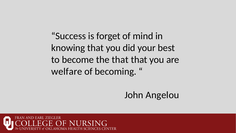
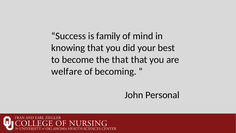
forget: forget -> family (108, 36)
Angelou: Angelou -> Personal (162, 95)
